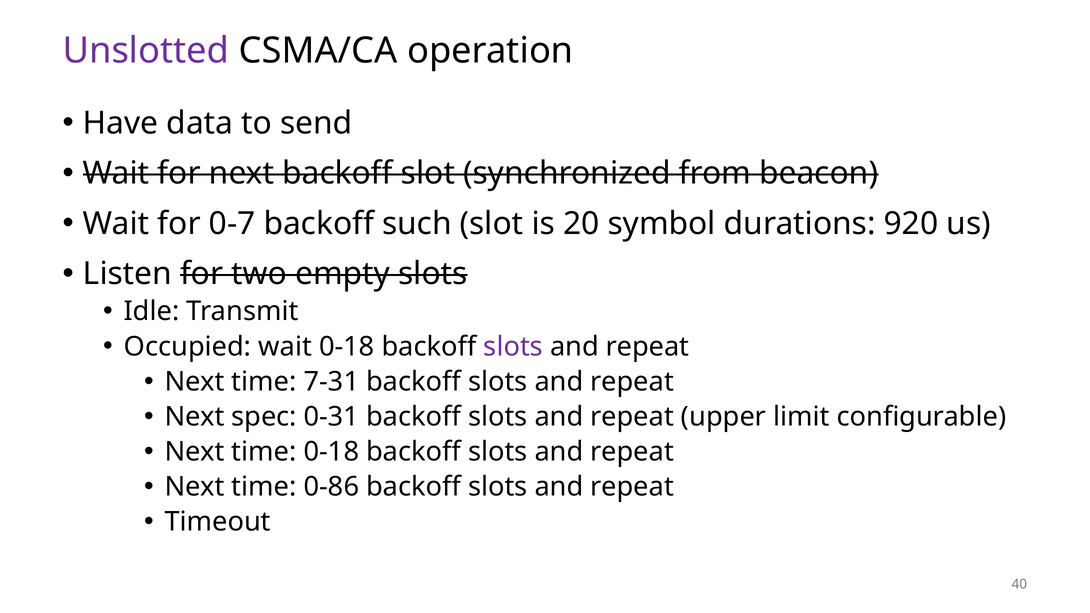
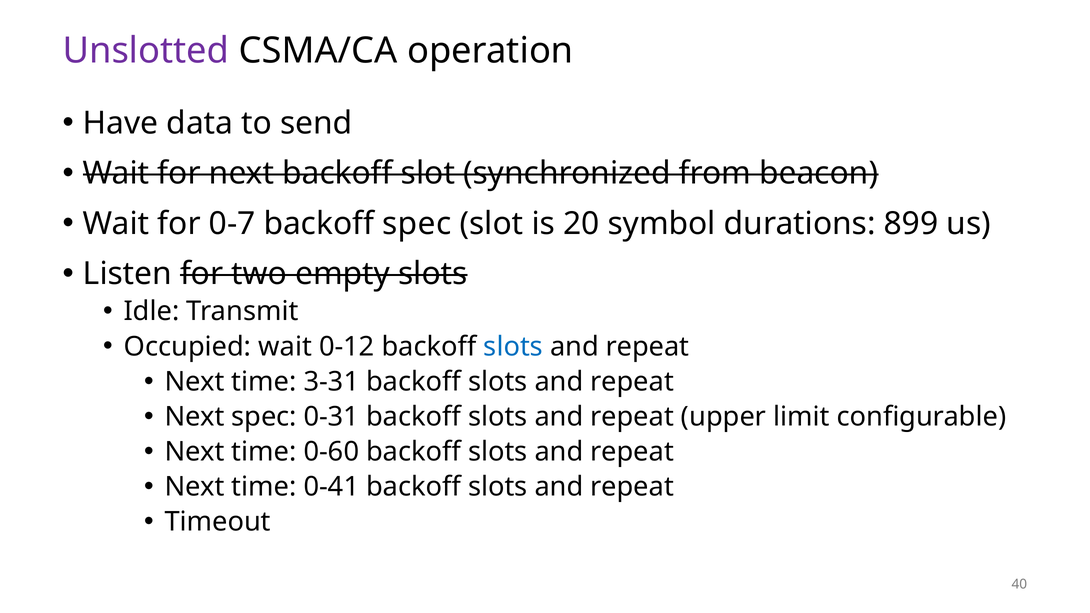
backoff such: such -> spec (417, 224)
920: 920 -> 899 (911, 224)
wait 0-18: 0-18 -> 0-12 (347, 347)
slots colour: purple -> blue (513, 347)
7-31: 7-31 -> 3-31 (331, 382)
time 0-18: 0-18 -> 0-60 (331, 452)
0-86: 0-86 -> 0-41 (331, 487)
